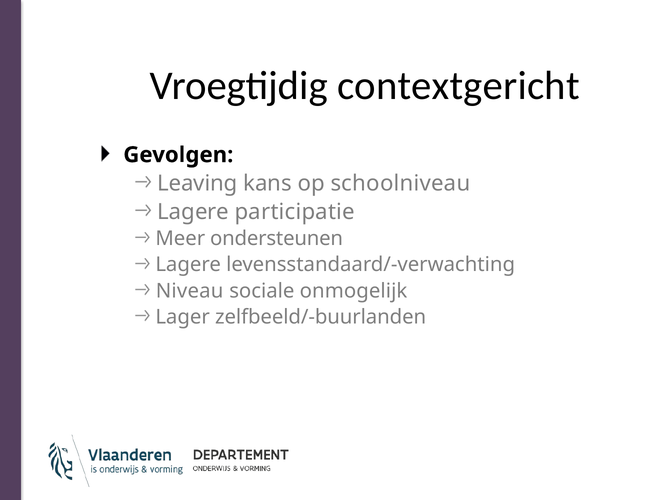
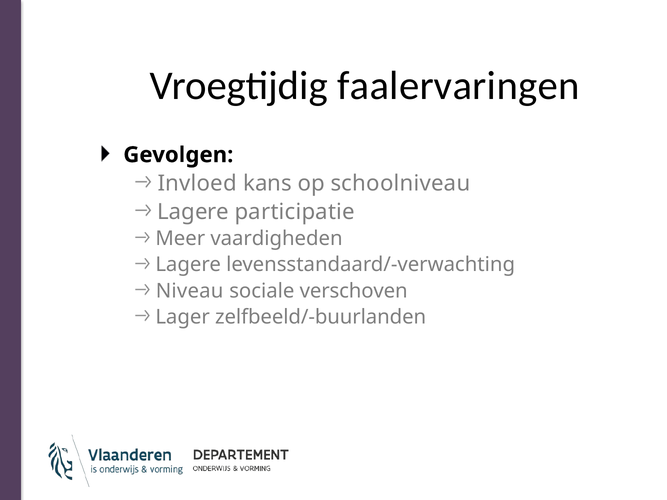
contextgericht: contextgericht -> faalervaringen (458, 86)
Leaving: Leaving -> Invloed (197, 183)
ondersteunen: ondersteunen -> vaardigheden (277, 239)
onmogelijk: onmogelijk -> verschoven (354, 291)
